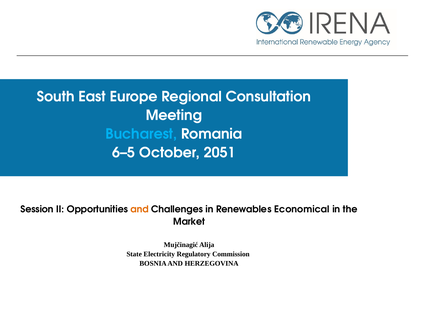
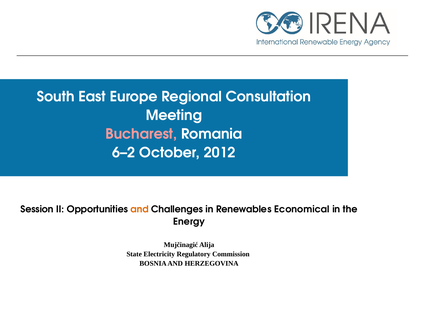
Bucharest colour: light blue -> pink (141, 134)
6–5: 6–5 -> 6–2 (124, 153)
2051: 2051 -> 2012 (220, 153)
Market: Market -> Energy (189, 222)
